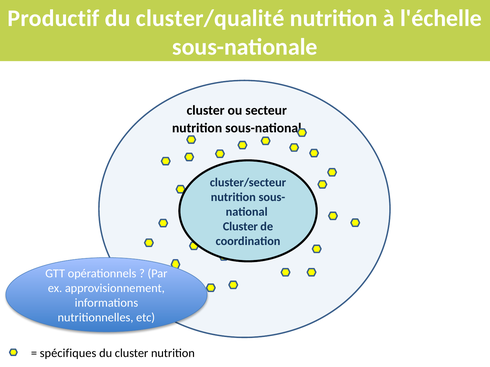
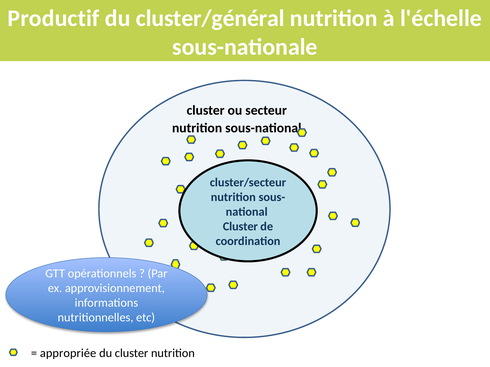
cluster/qualité: cluster/qualité -> cluster/général (210, 18)
spécifiques: spécifiques -> appropriée (68, 353)
